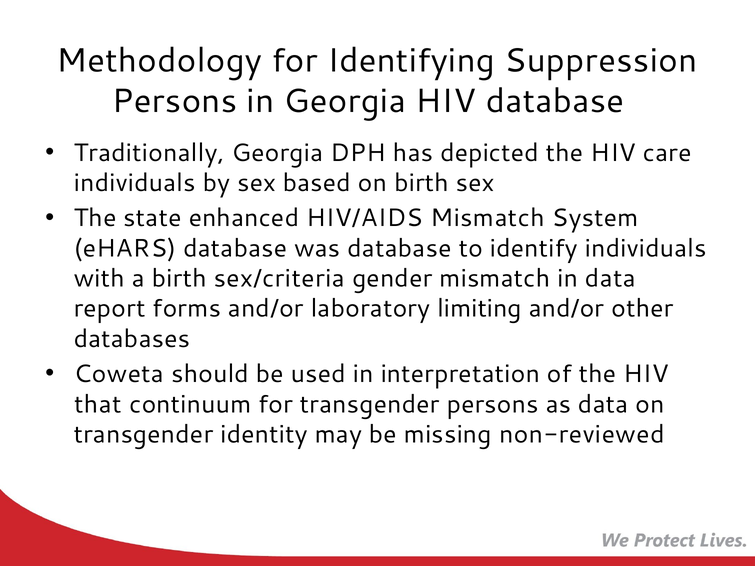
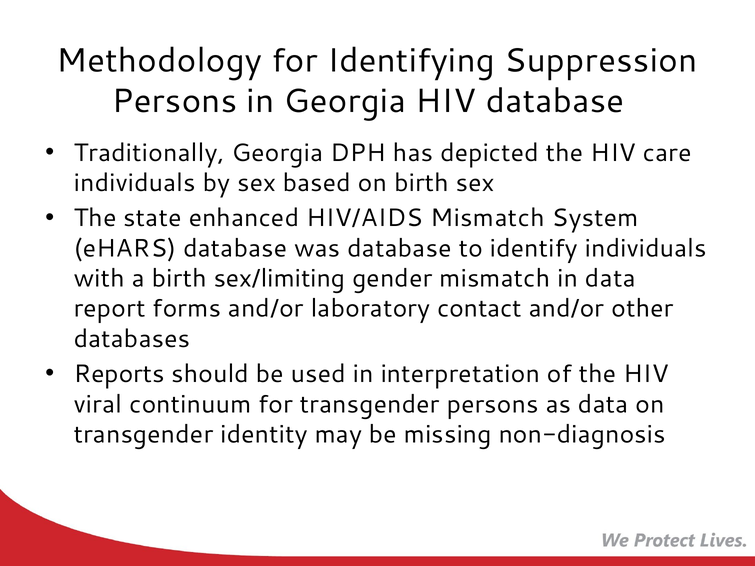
sex/criteria: sex/criteria -> sex/limiting (279, 279)
limiting: limiting -> contact (480, 309)
Coweta: Coweta -> Reports (119, 374)
that: that -> viral (98, 404)
non-reviewed: non-reviewed -> non-diagnosis (582, 435)
